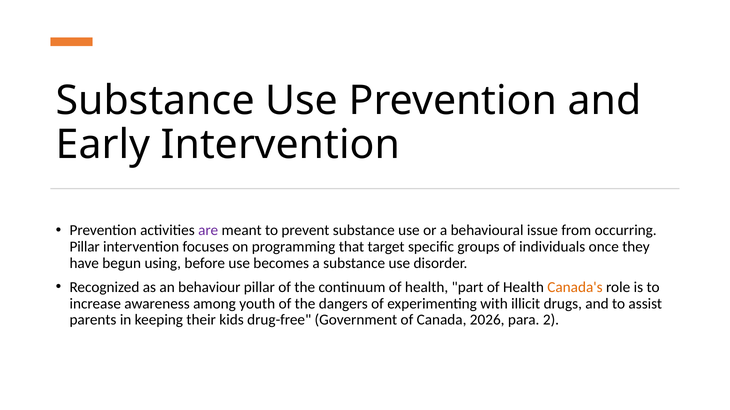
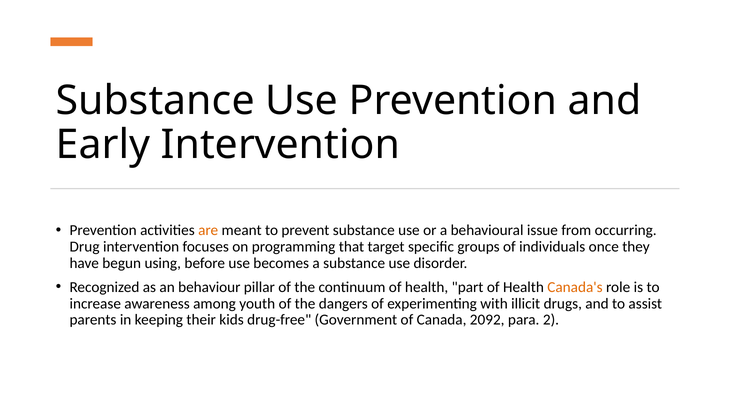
are colour: purple -> orange (208, 231)
Pillar: Pillar -> Drug (85, 247)
2026: 2026 -> 2092 (487, 320)
